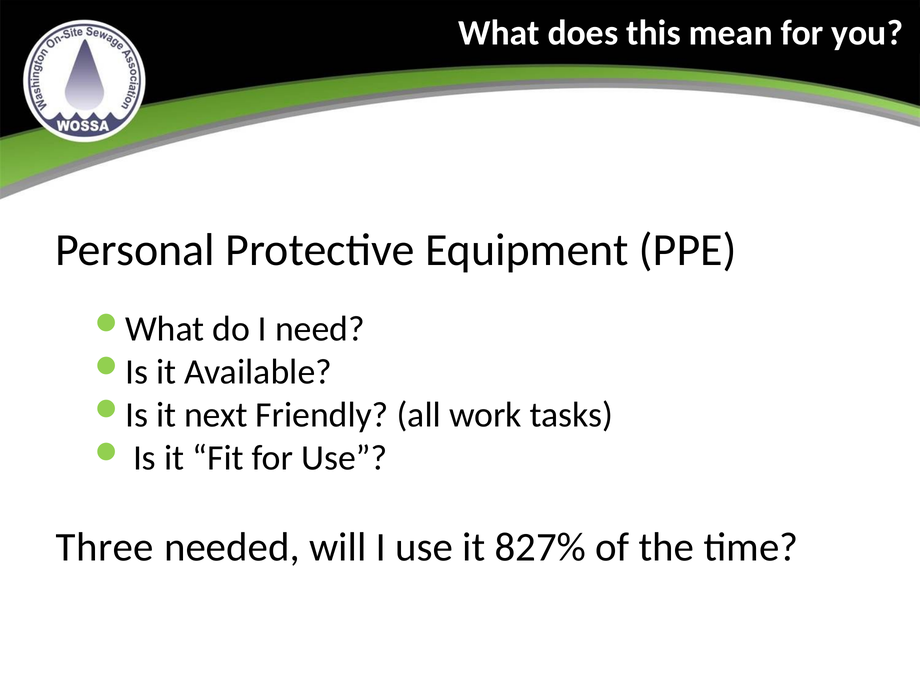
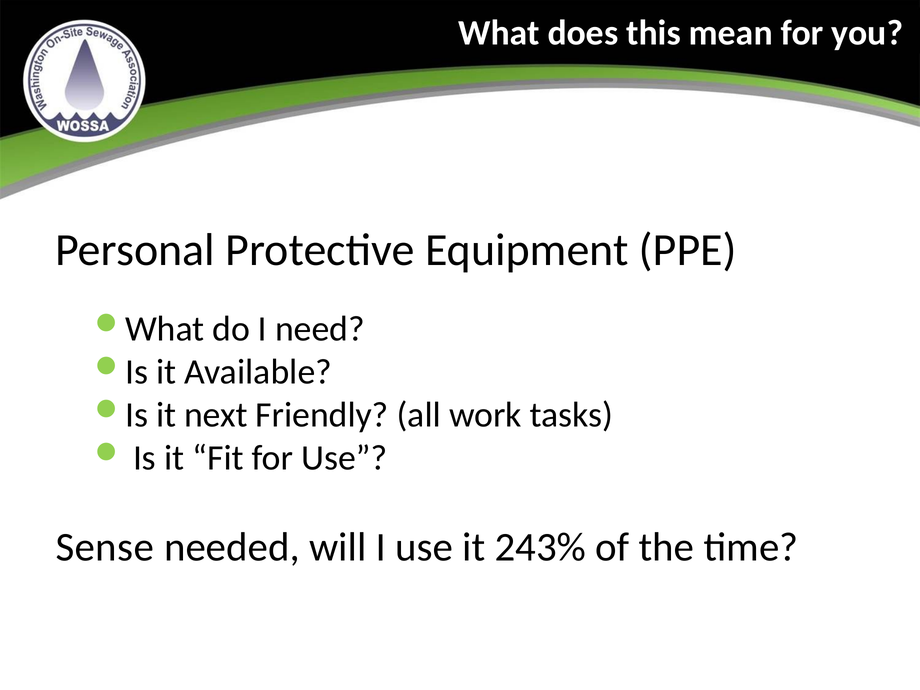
Three: Three -> Sense (105, 547)
827%: 827% -> 243% (540, 547)
